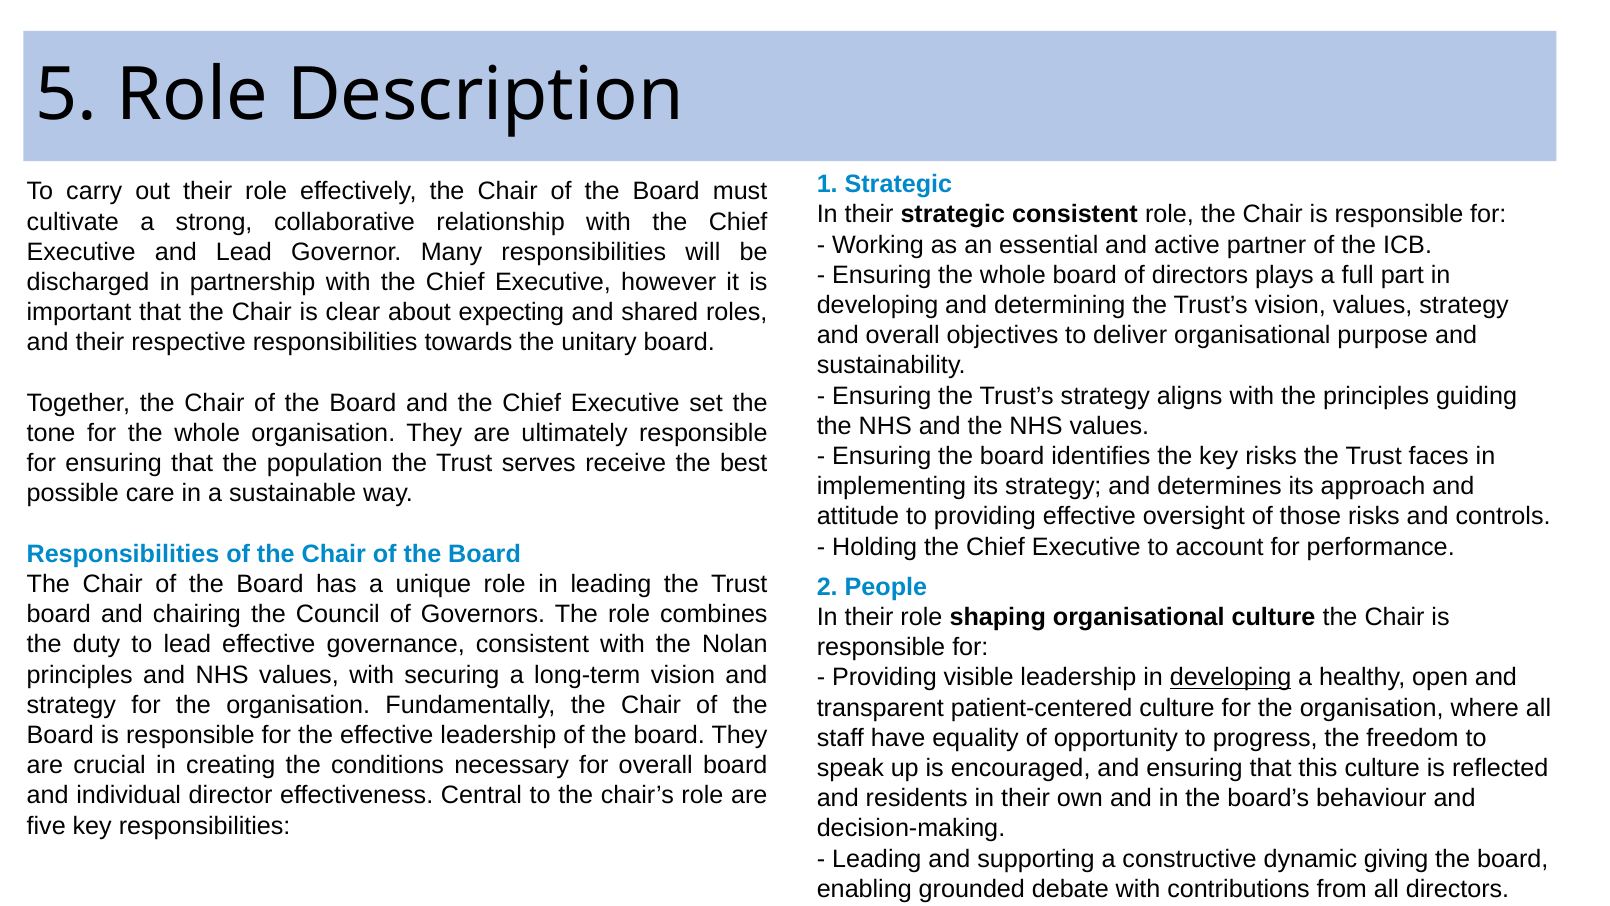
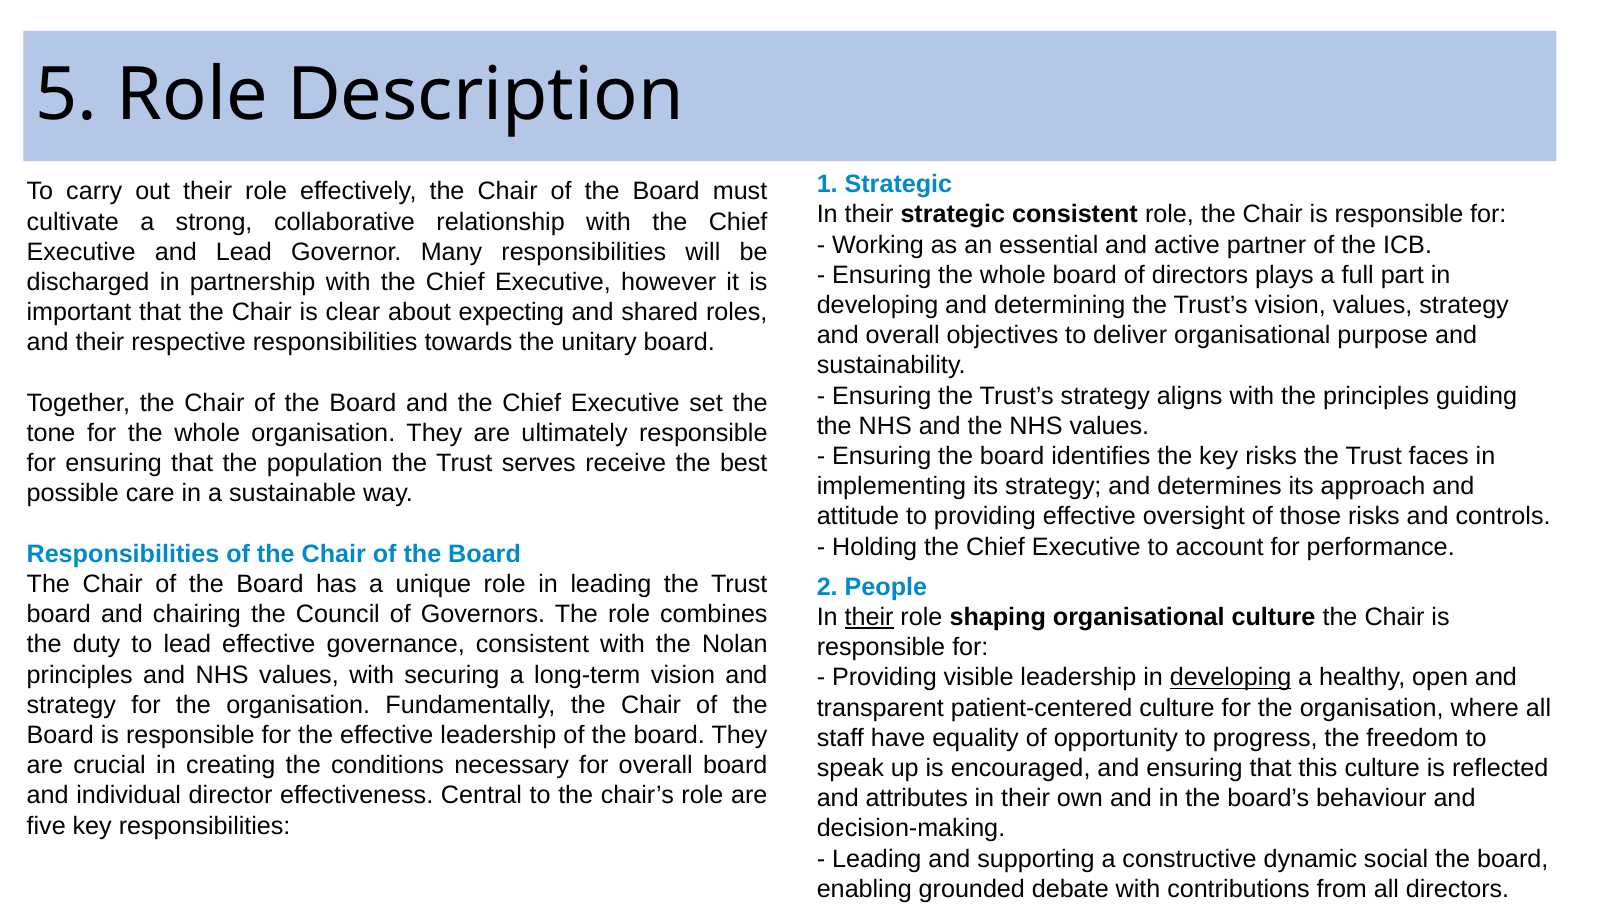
their underline: none -> present (869, 617)
residents: residents -> attributes (917, 798)
giving: giving -> social (1396, 858)
